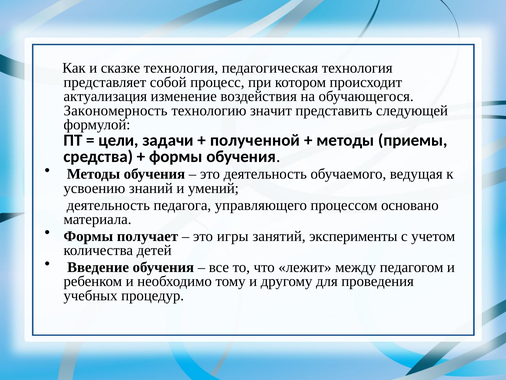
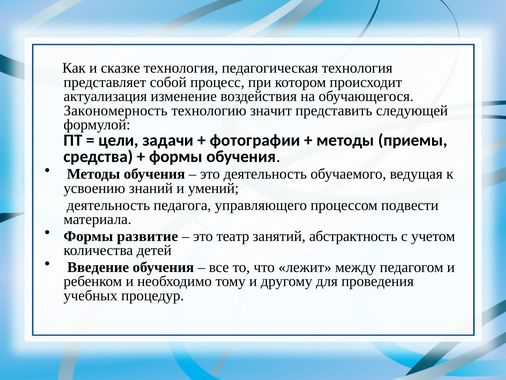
полученной: полученной -> фотографии (255, 140)
основано: основано -> подвести (410, 205)
получает: получает -> развитие (147, 236)
игры: игры -> театр (233, 236)
эксперименты: эксперименты -> абстрактность (353, 236)
